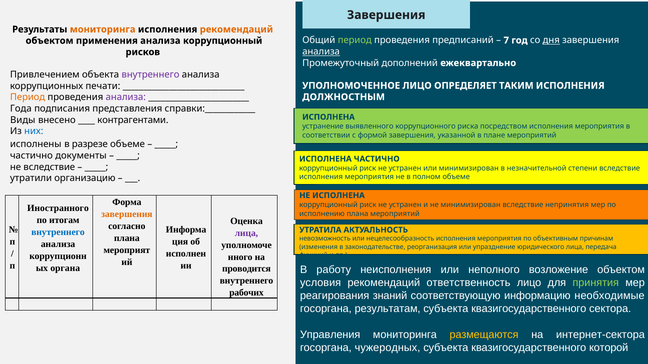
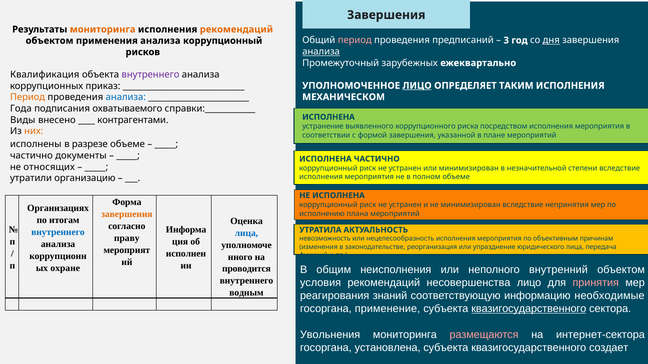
период colour: light green -> pink (355, 40)
7: 7 -> 3 (506, 40)
дополнений: дополнений -> зарубежных (410, 63)
Привлечением: Привлечением -> Квалификация (45, 75)
печати: печати -> приказ (103, 86)
ЛИЦО underline: none -> present (417, 86)
анализа colour: purple -> blue (126, 97)
ДОЛЖНОСТНЫМ: ДОЛЖНОСТНЫМ -> МЕХАНИЧЕСКОМ (344, 97)
представления: представления -> охватываемого (127, 109)
них colour: blue -> orange (34, 132)
не вследствие: вследствие -> относящих (49, 167)
Иностранного: Иностранного -> Организациях (58, 209)
лица colour: purple -> blue (246, 233)
плана: плана -> праву (127, 239)
органа: органа -> охране (65, 269)
работу: работу -> общим (334, 270)
возложение: возложение -> внутренний (558, 270)
ответственность: ответственность -> несовершенства (469, 283)
принятия colour: light green -> pink (596, 283)
рабочих: рабочих -> водным (246, 293)
результатам: результатам -> применение (388, 309)
квазигосударственного underline: none -> present (529, 309)
Управления: Управления -> Увольнения (330, 335)
размещаются colour: yellow -> pink (484, 335)
чужеродных: чужеродных -> установлена (388, 348)
которой: которой -> создает (609, 348)
